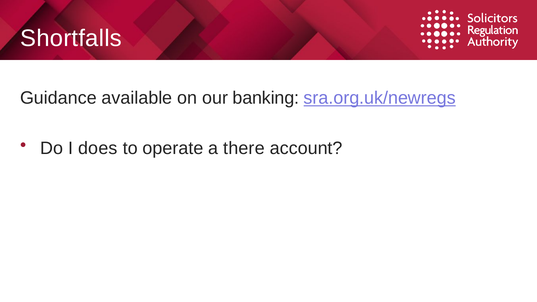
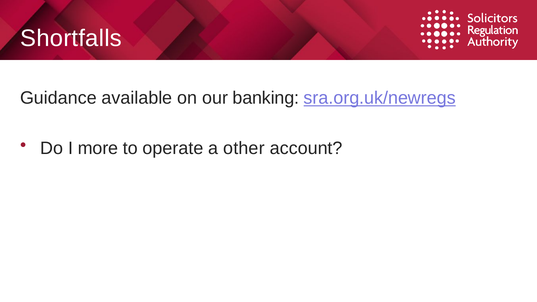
does: does -> more (98, 148)
there: there -> other (244, 148)
